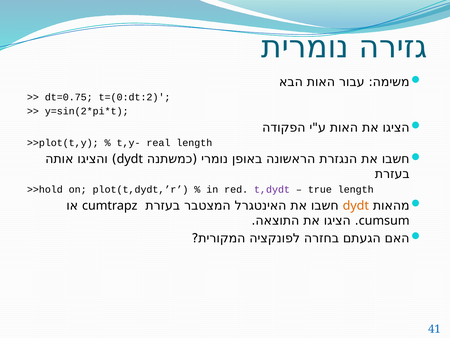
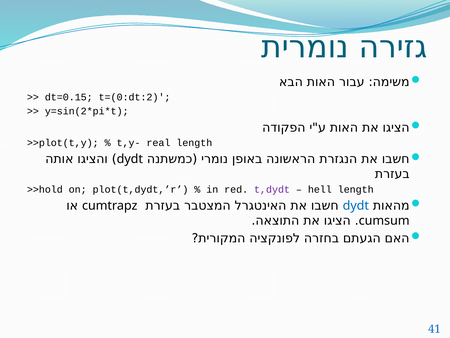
dt=0.75: dt=0.75 -> dt=0.15 (69, 97)
true: true -> hell (320, 189)
dydt colour: orange -> blue (356, 205)
